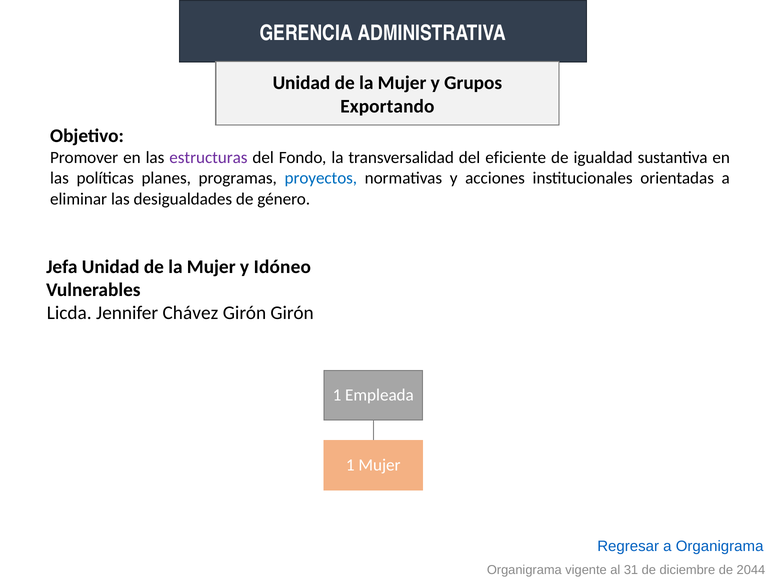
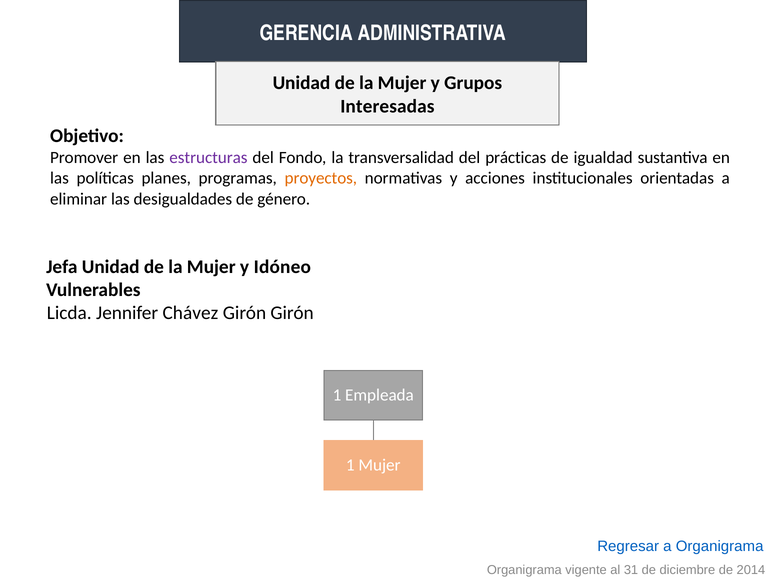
Exportando: Exportando -> Interesadas (387, 106)
eficiente: eficiente -> prácticas (516, 158)
proyectos colour: blue -> orange (321, 178)
2044: 2044 -> 2014 (751, 570)
